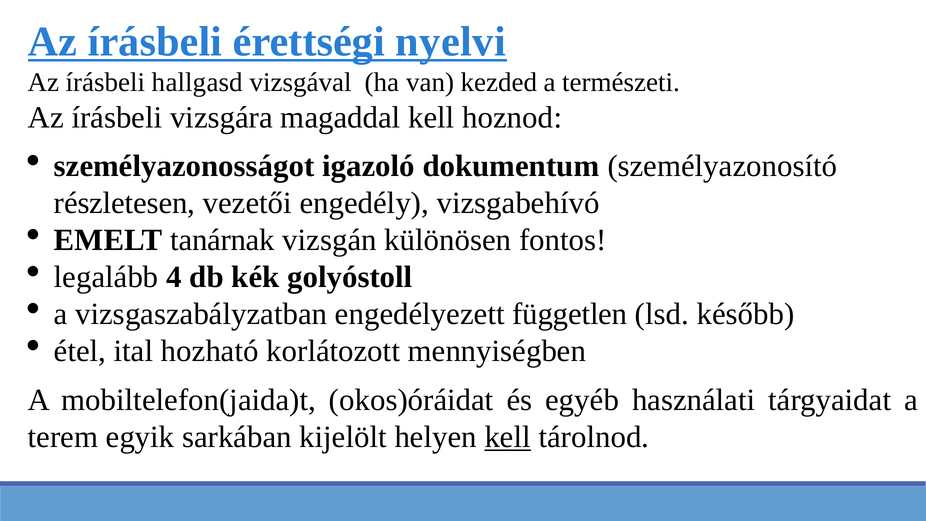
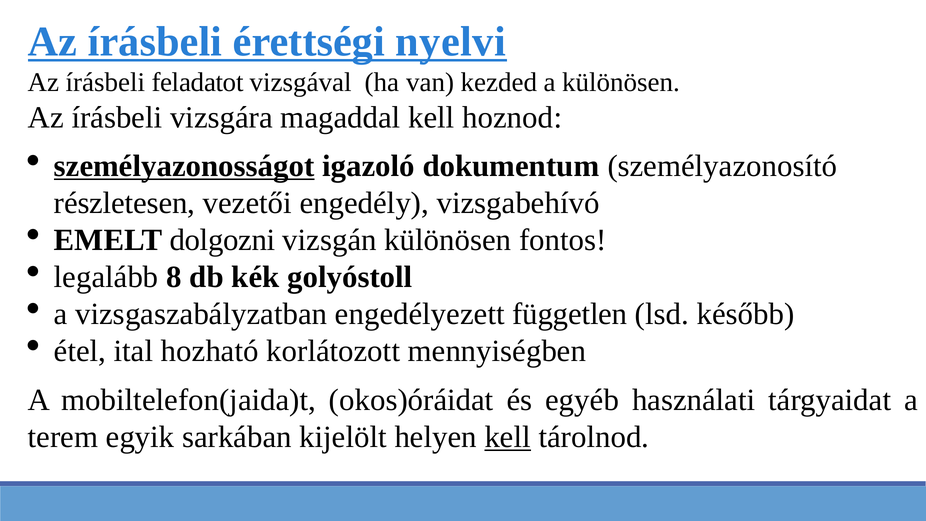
hallgasd: hallgasd -> feladatot (198, 82)
a természeti: természeti -> különösen (621, 82)
személyazonosságot underline: none -> present (184, 166)
tanárnak: tanárnak -> dolgozni (223, 240)
4: 4 -> 8 (174, 277)
